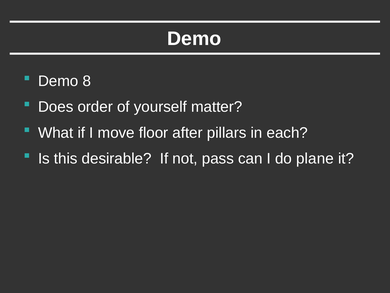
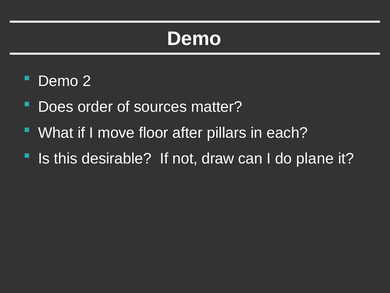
8: 8 -> 2 (87, 81)
yourself: yourself -> sources (160, 107)
pass: pass -> draw (218, 158)
